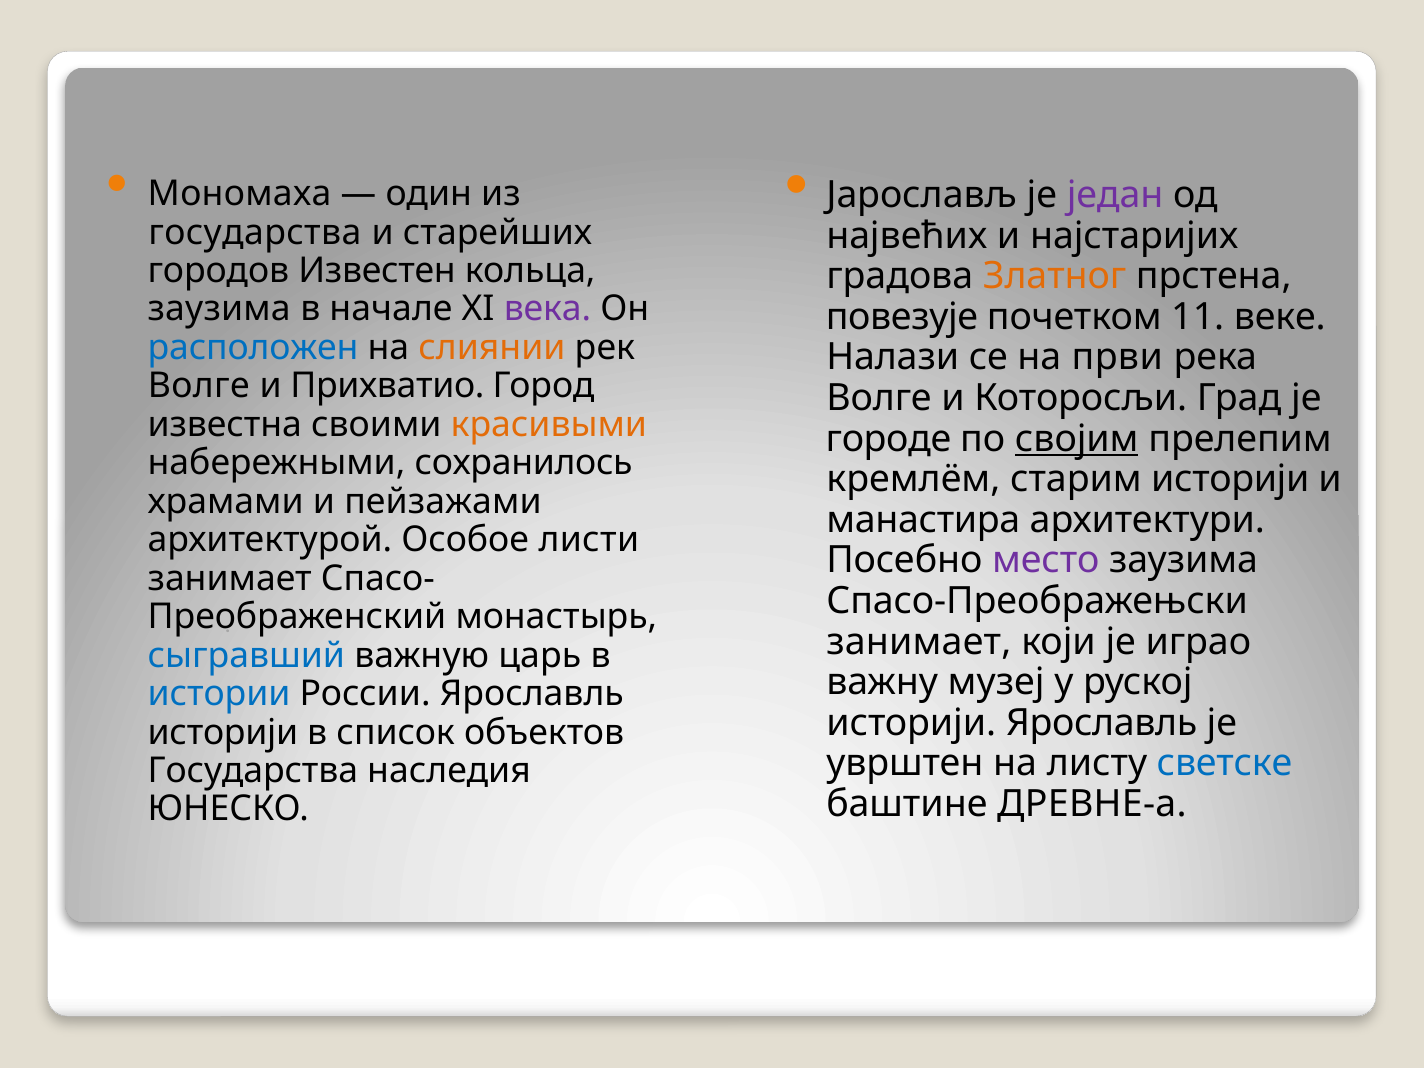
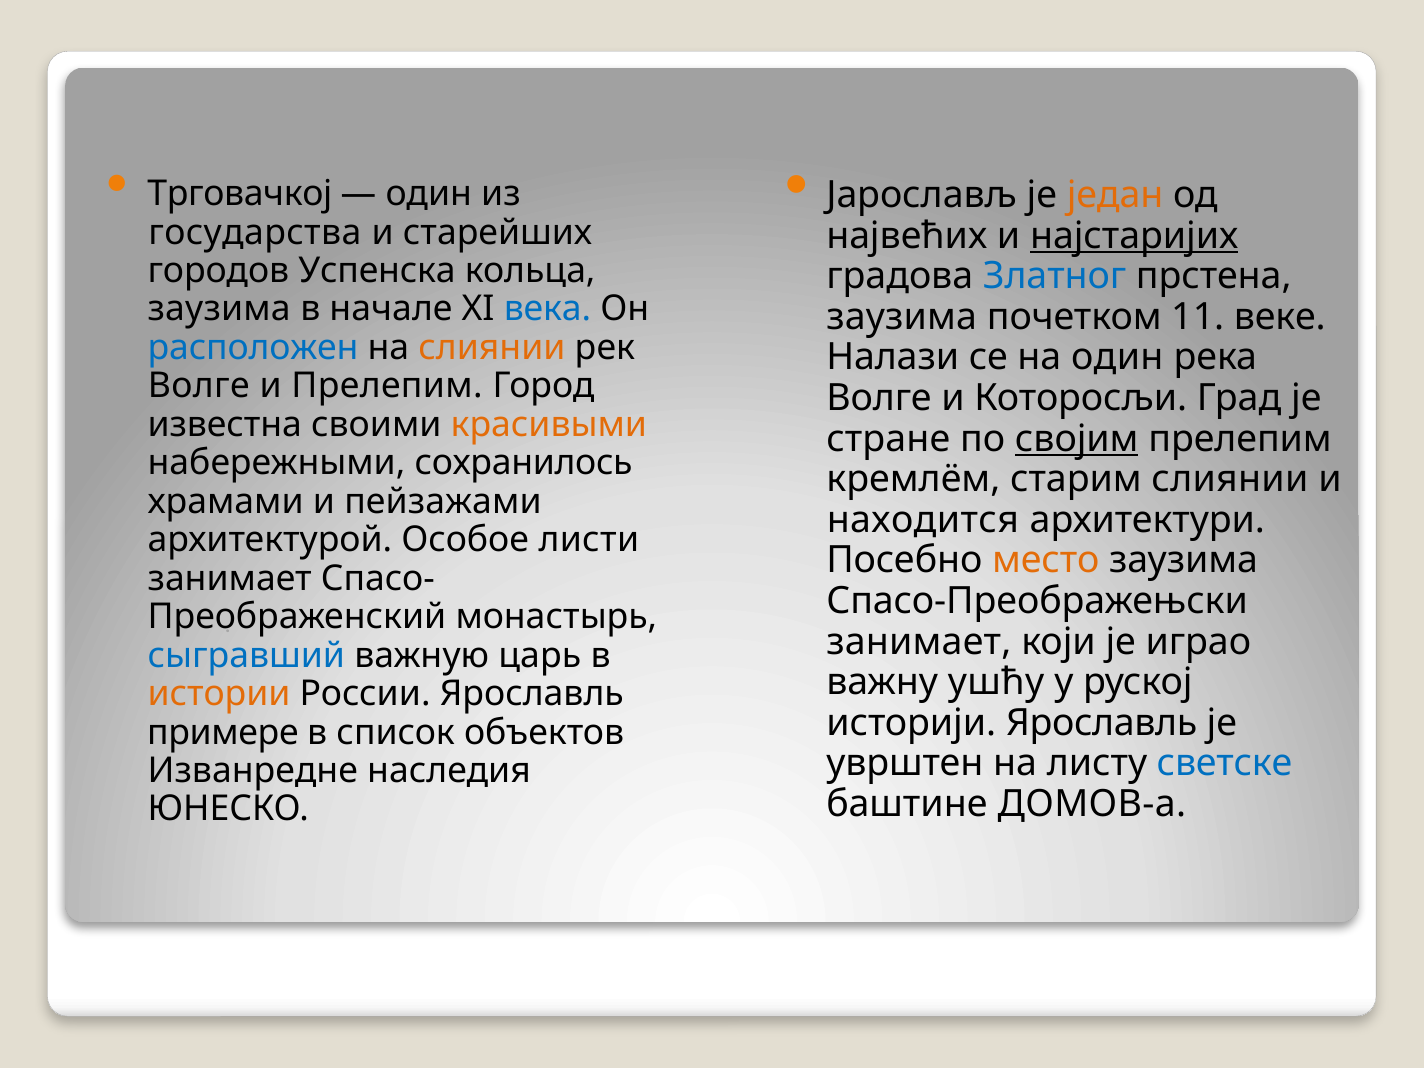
један colour: purple -> orange (1115, 195)
Мономаха: Мономаха -> Трговачкој (240, 194)
најстаријих underline: none -> present (1134, 236)
Известен: Известен -> Успенска (377, 271)
Златног colour: orange -> blue (1055, 276)
века colour: purple -> blue (547, 309)
повезује: повезује -> заузима (902, 317)
на први: први -> один (1117, 358)
и Прихватио: Прихватио -> Прелепим (387, 386)
городе: городе -> стране (888, 439)
старим историји: историји -> слиянии (1230, 479)
манастира: манастира -> находится (923, 520)
место colour: purple -> orange (1046, 560)
музеј: музеј -> ушћу (996, 682)
истории colour: blue -> orange (219, 694)
историји: историји -> примере (223, 732)
Государства: Государства -> Изванредне (253, 771)
ДРЕВНЕ-а: ДРЕВНЕ-а -> ДОМОВ-а (1092, 804)
